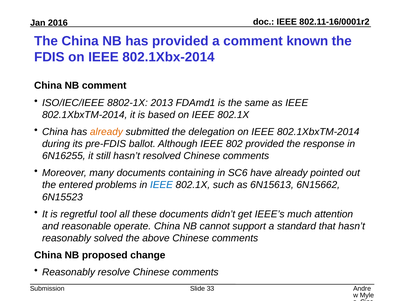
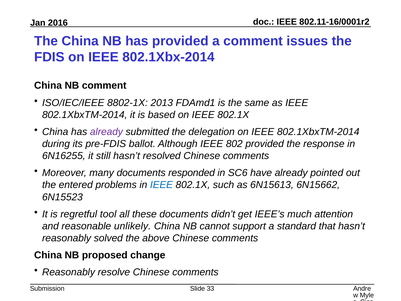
known: known -> issues (307, 41)
already colour: orange -> purple (106, 132)
containing: containing -> responded (192, 173)
operate: operate -> unlikely (133, 226)
